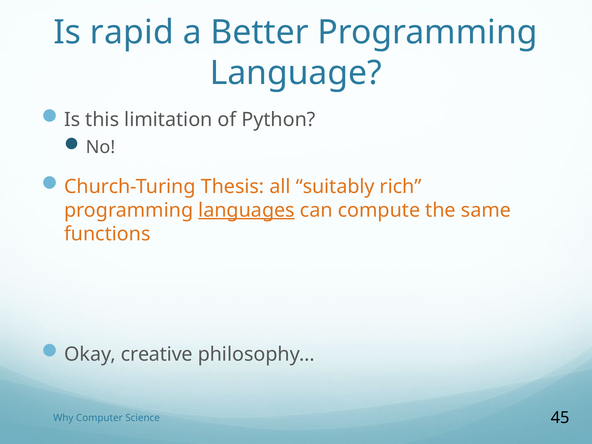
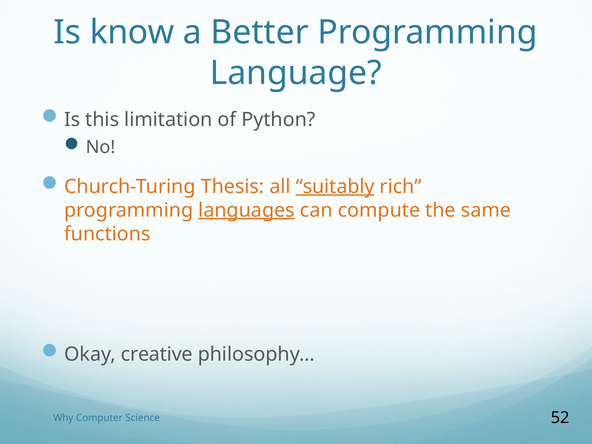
rapid: rapid -> know (132, 32)
suitably underline: none -> present (335, 187)
45: 45 -> 52 (560, 418)
